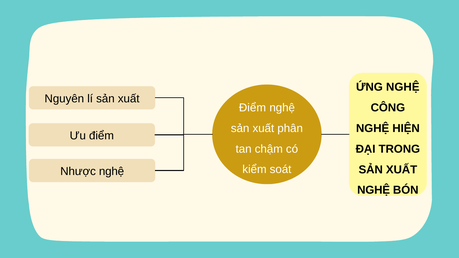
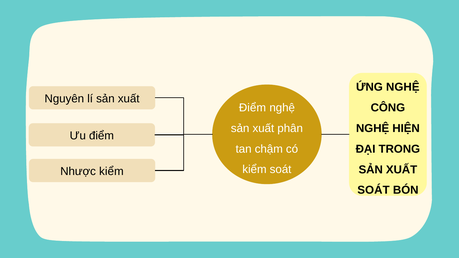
Nhược nghệ: nghệ -> kiểm (111, 171)
NGHỆ: NGHỆ -> SOÁT (374, 190)
